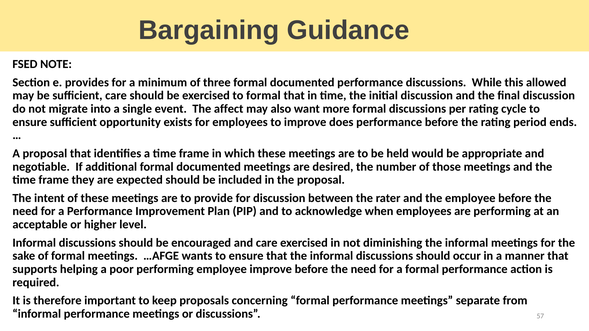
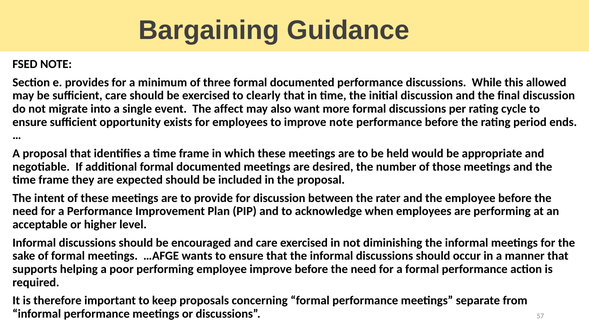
to formal: formal -> clearly (263, 96)
improve does: does -> note (341, 122)
